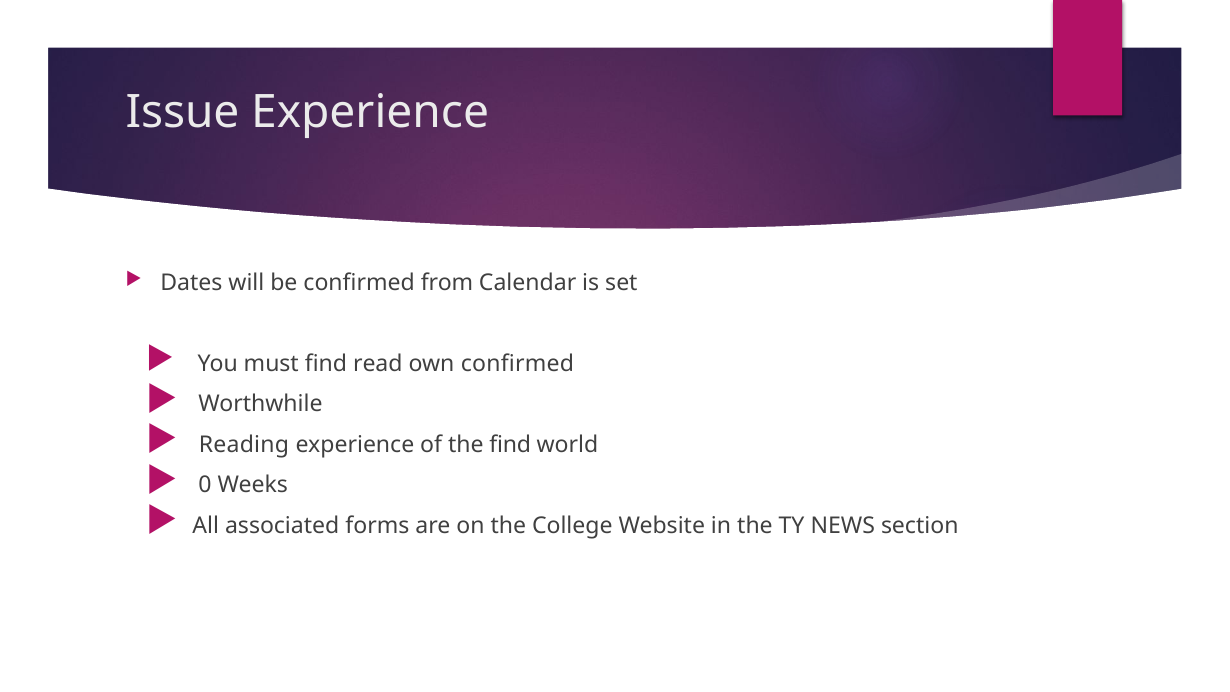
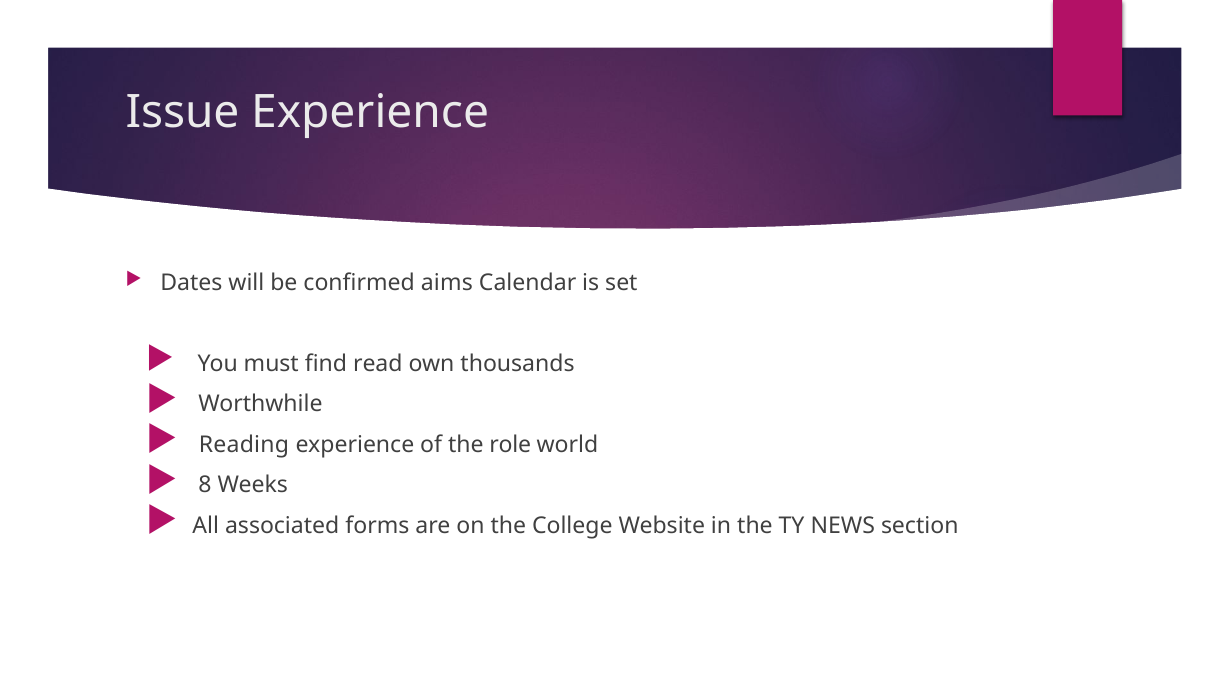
from: from -> aims (447, 283)
own confirmed: confirmed -> thousands (518, 364)
the find: find -> role (510, 445)
0: 0 -> 8 (205, 485)
